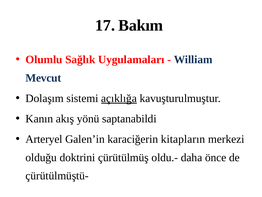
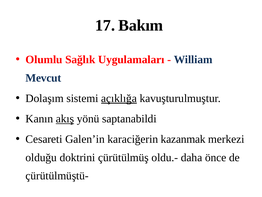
akış underline: none -> present (65, 118)
Arteryel: Arteryel -> Cesareti (44, 139)
kitapların: kitapların -> kazanmak (183, 139)
